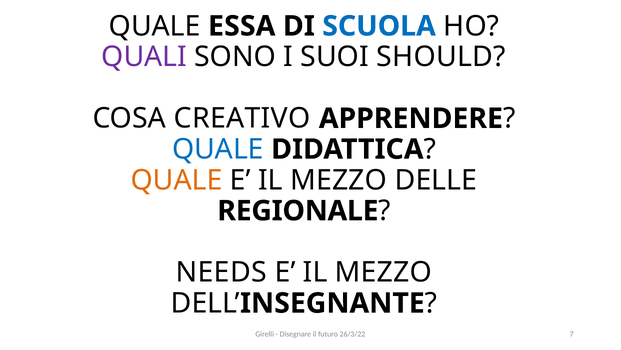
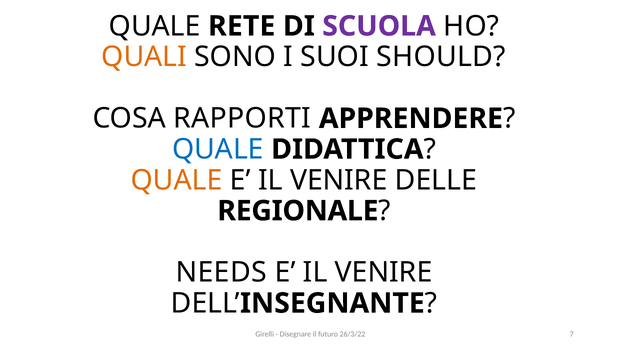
ESSA: ESSA -> RETE (242, 26)
SCUOLA colour: blue -> purple (379, 26)
QUALI colour: purple -> orange (144, 57)
CREATIVO: CREATIVO -> RAPPORTI (242, 118)
MEZZO: MEZZO -> VENIRE (339, 180)
MEZZO: MEZZO -> VENIRE (384, 272)
